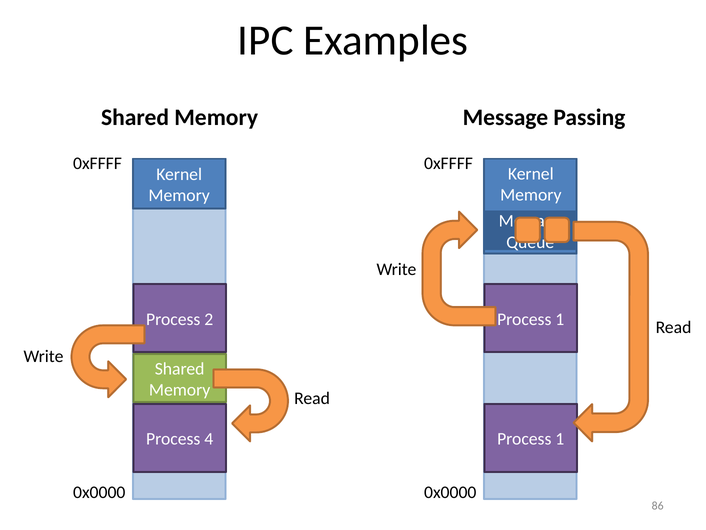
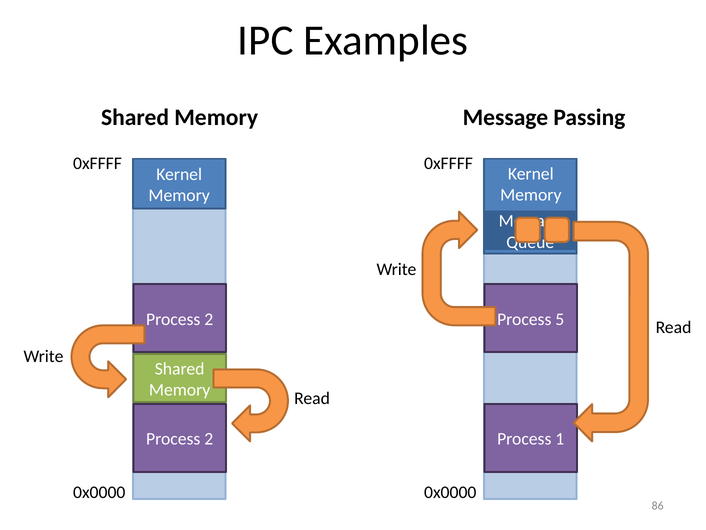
1: 1 -> 5 (560, 319)
4: 4 -> 2 (209, 439)
